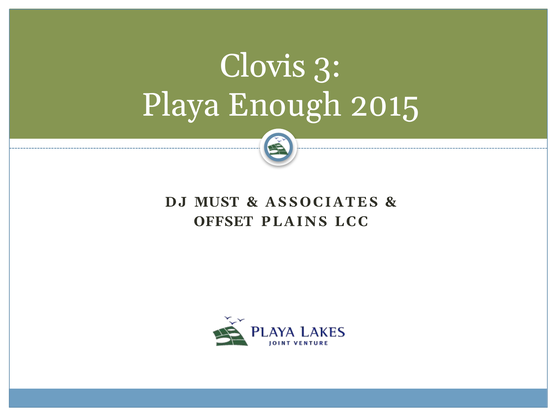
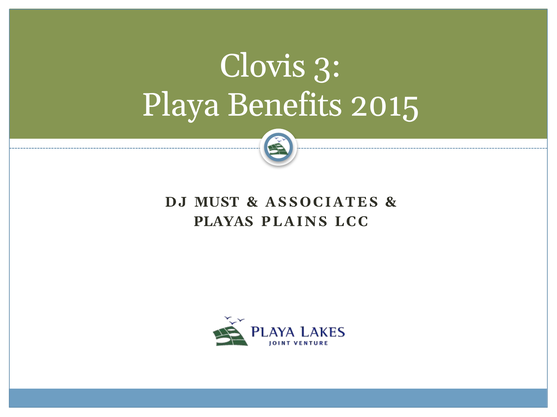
Enough: Enough -> Benefits (285, 105)
OFFSET: OFFSET -> PLAYAS (223, 222)
